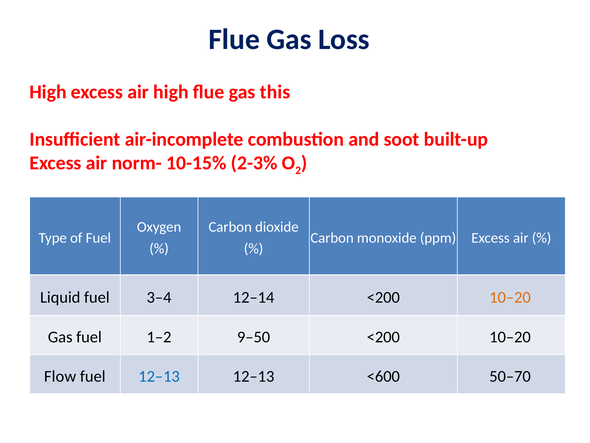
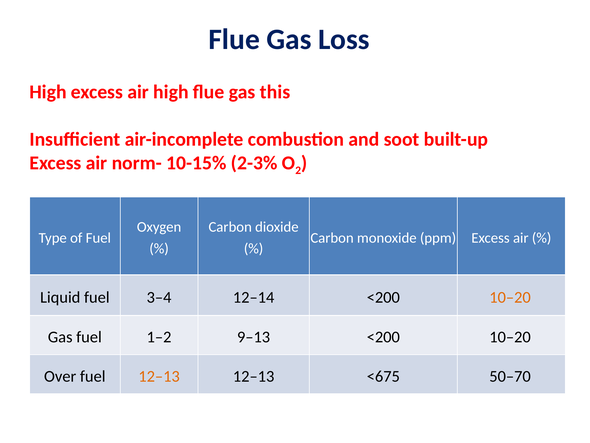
9–50: 9–50 -> 9–13 (254, 337)
Flow: Flow -> Over (60, 376)
12–13 colour: blue -> orange (159, 376)
<600: <600 -> <675 (383, 376)
